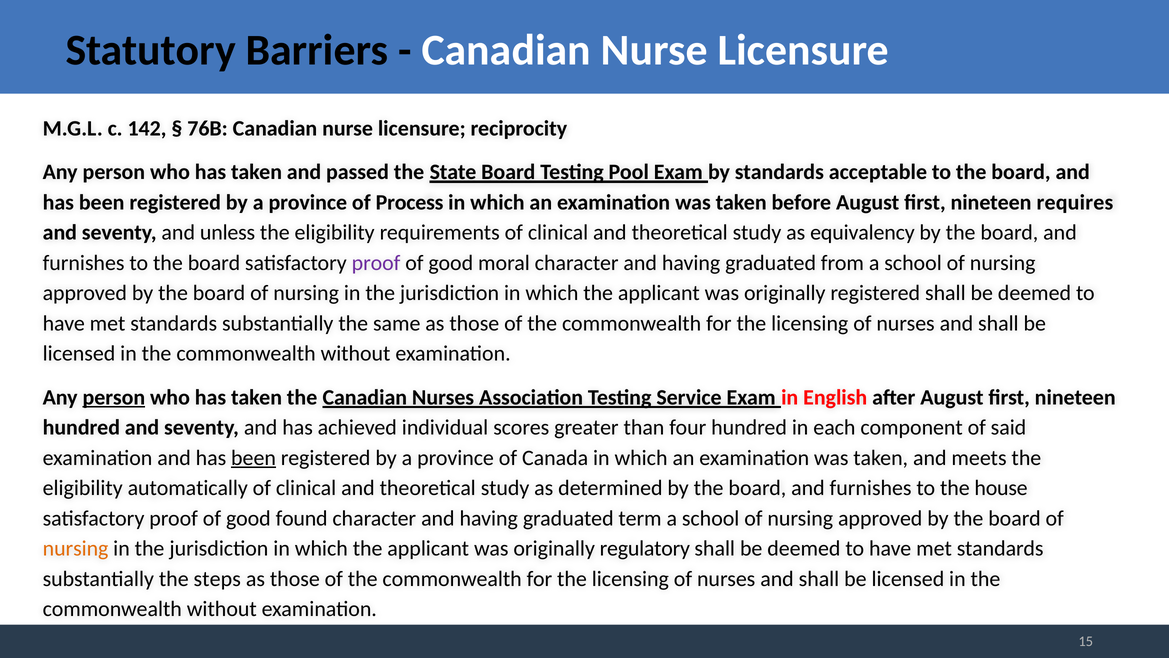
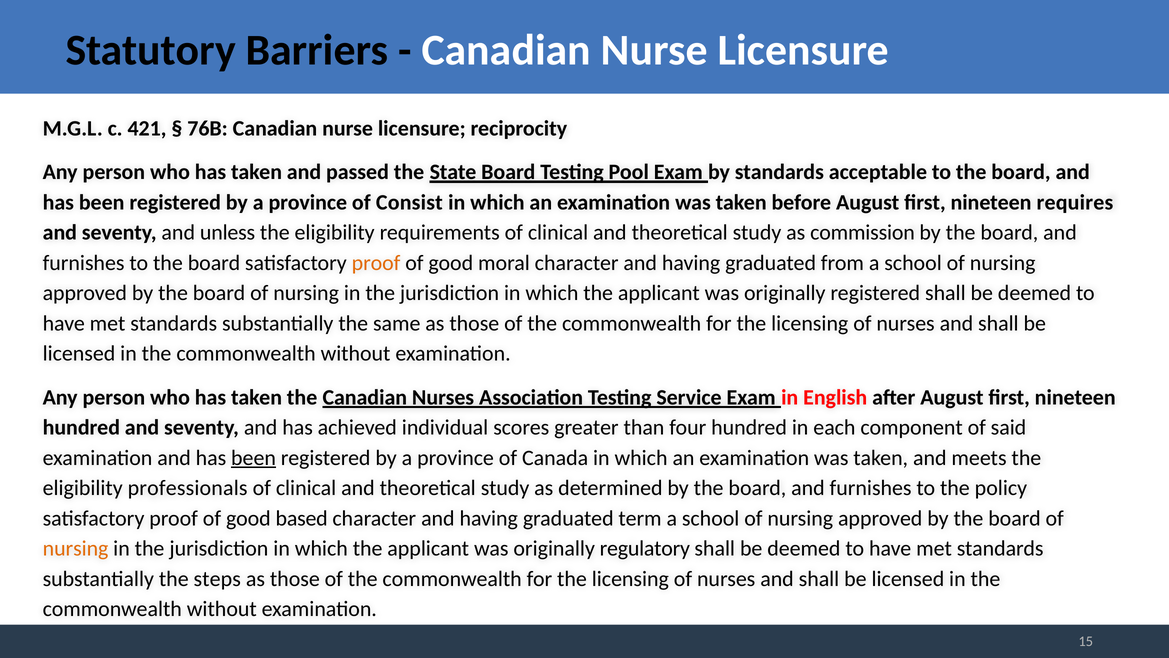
142: 142 -> 421 (147, 128)
Process: Process -> Consist (409, 202)
equivalency: equivalency -> commission (863, 233)
proof colour: purple -> orange (376, 263)
person underline: present -> none (114, 397)
automatically: automatically -> professionals (188, 488)
house: house -> policy (1001, 488)
found: found -> based (302, 518)
